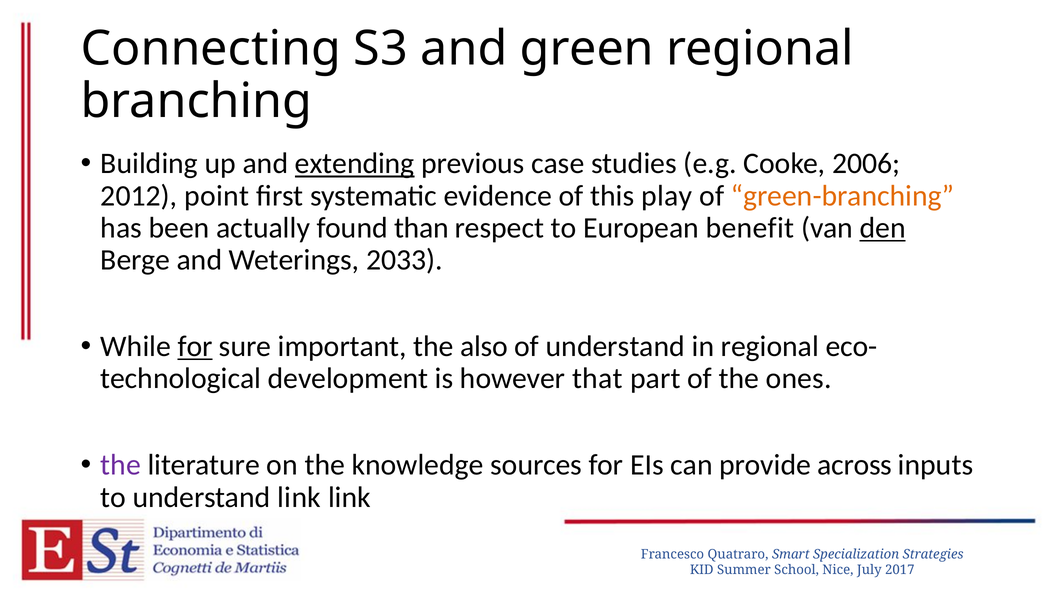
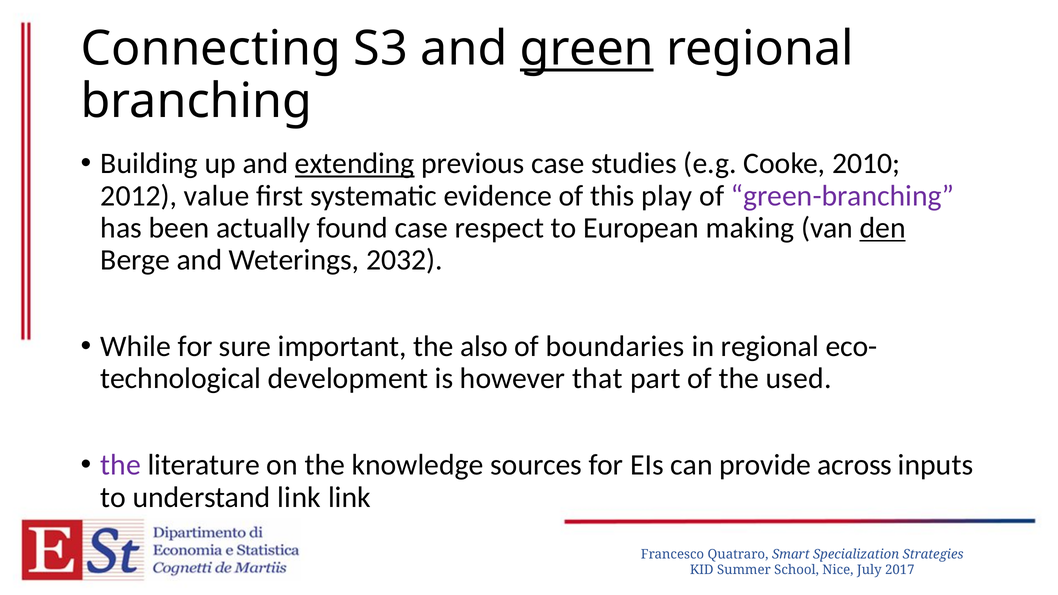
green underline: none -> present (587, 49)
2006: 2006 -> 2010 (866, 164)
point: point -> value (217, 196)
green-branching colour: orange -> purple (842, 196)
found than: than -> case (421, 228)
benefit: benefit -> making (750, 228)
2033: 2033 -> 2032 (404, 260)
for underline: present -> none (195, 347)
of understand: understand -> boundaries (615, 347)
ones: ones -> used (799, 379)
